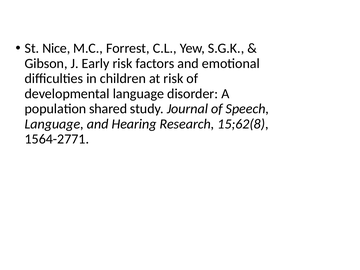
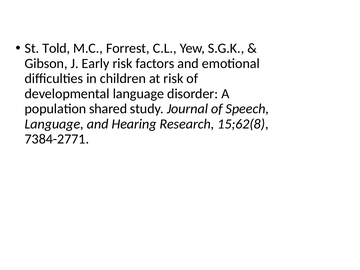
Nice: Nice -> Told (56, 48)
1564-2771: 1564-2771 -> 7384-2771 (57, 139)
